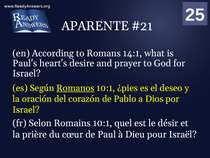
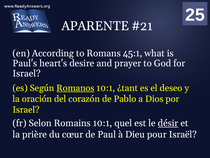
14:1: 14:1 -> 45:1 (133, 53)
¿pies: ¿pies -> ¿tant (128, 88)
désir underline: none -> present (168, 123)
